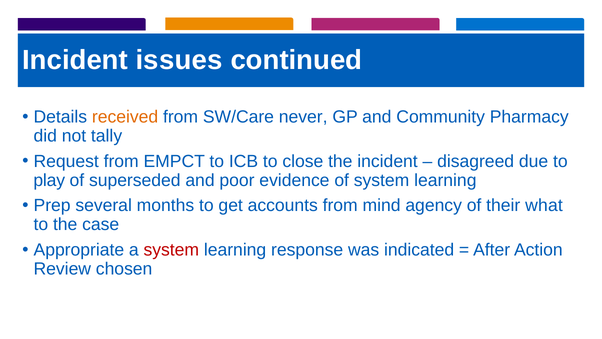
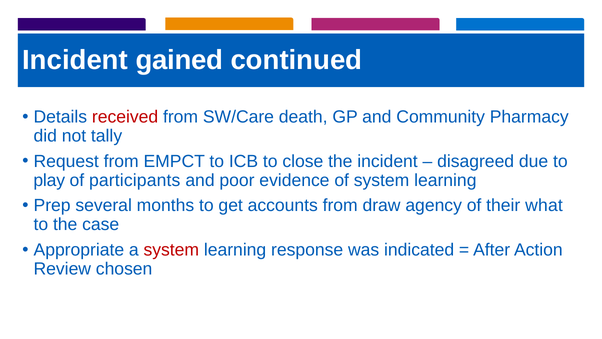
issues: issues -> gained (179, 60)
received colour: orange -> red (125, 117)
never: never -> death (303, 117)
superseded: superseded -> participants (135, 180)
mind: mind -> draw (382, 205)
